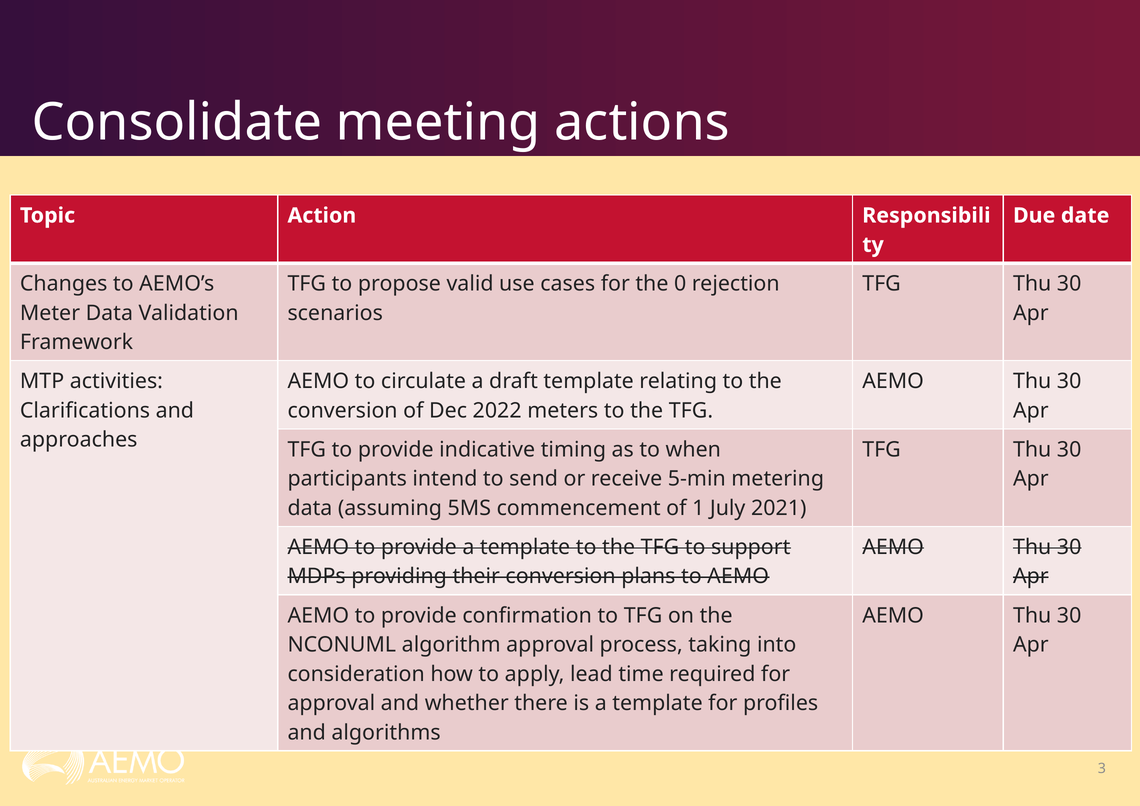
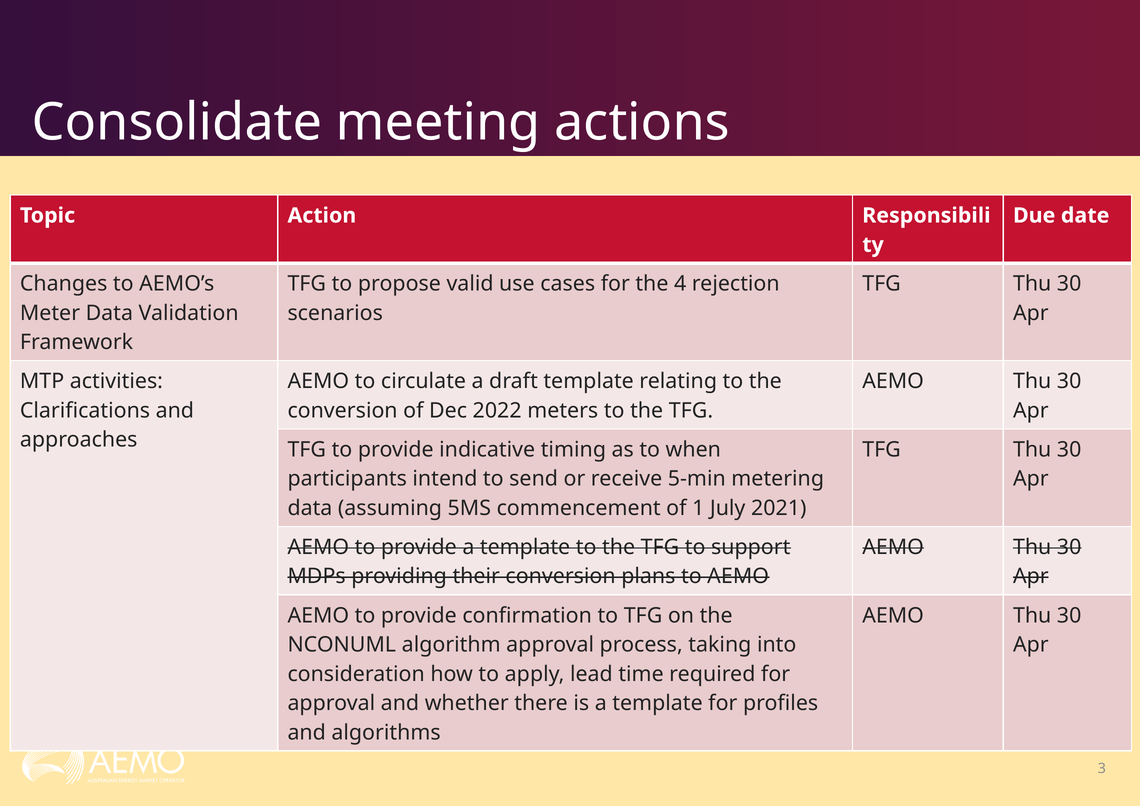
0: 0 -> 4 (680, 284)
